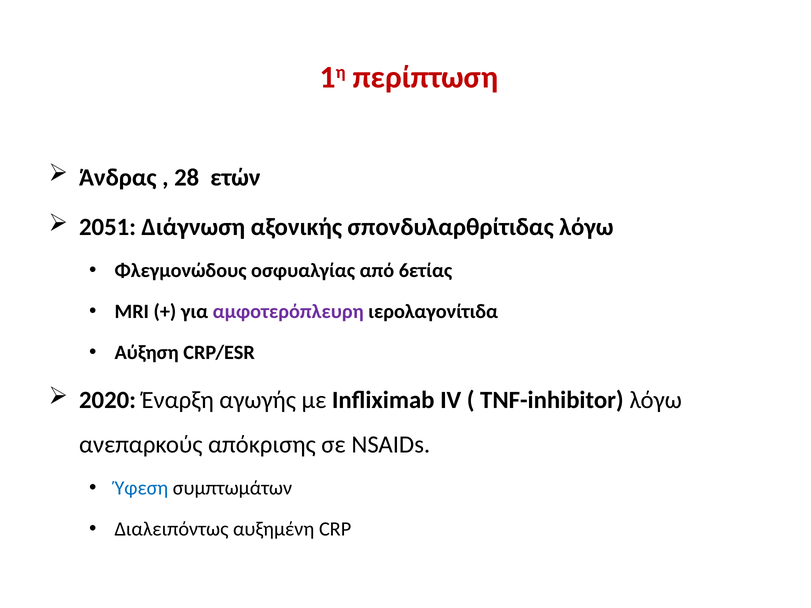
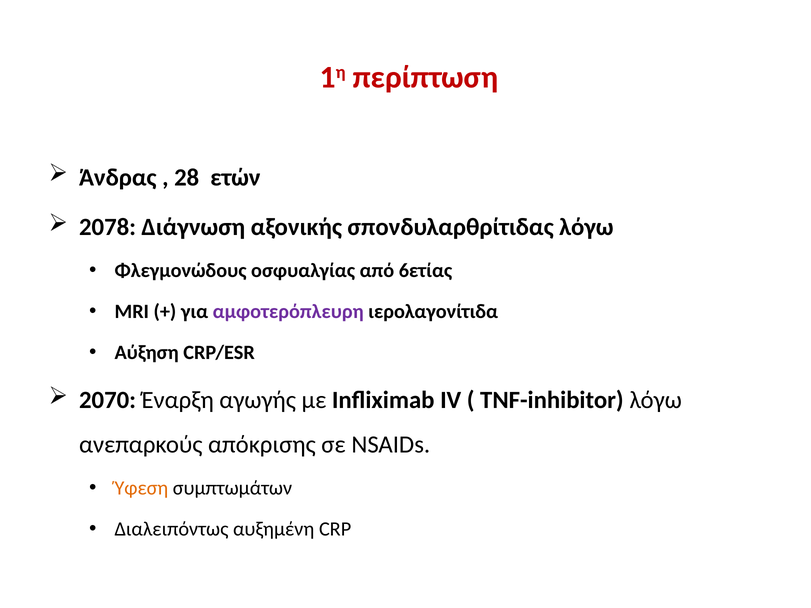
2051: 2051 -> 2078 (108, 227)
2020: 2020 -> 2070 (108, 400)
Ύφεση colour: blue -> orange (141, 488)
